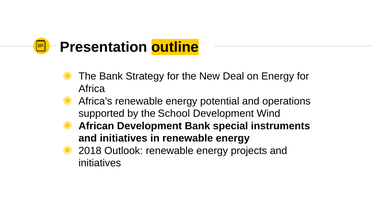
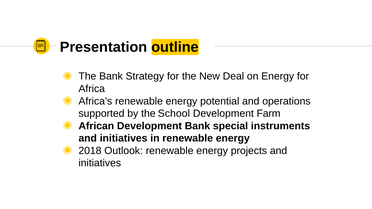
Wind: Wind -> Farm (269, 114)
